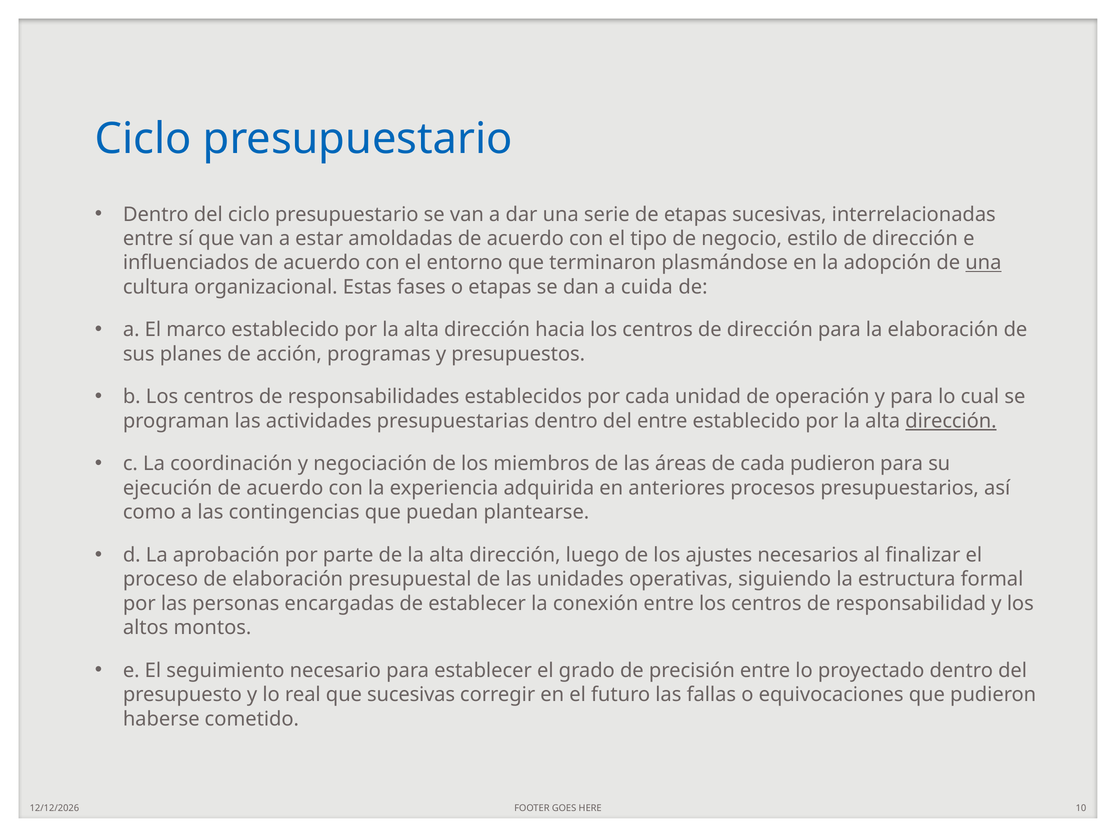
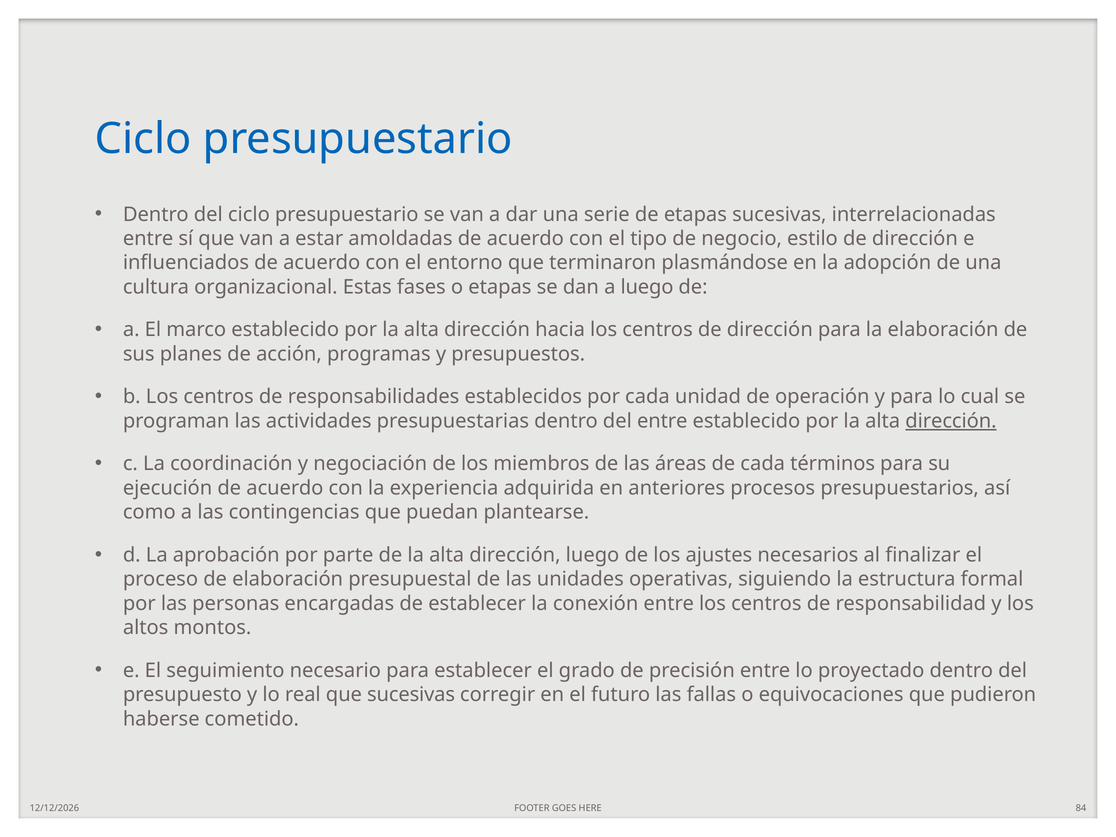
una underline: present -> none (983, 263)
a cuida: cuida -> luego (647, 287)
cada pudieron: pudieron -> términos (833, 464)
10: 10 -> 84 (1081, 808)
